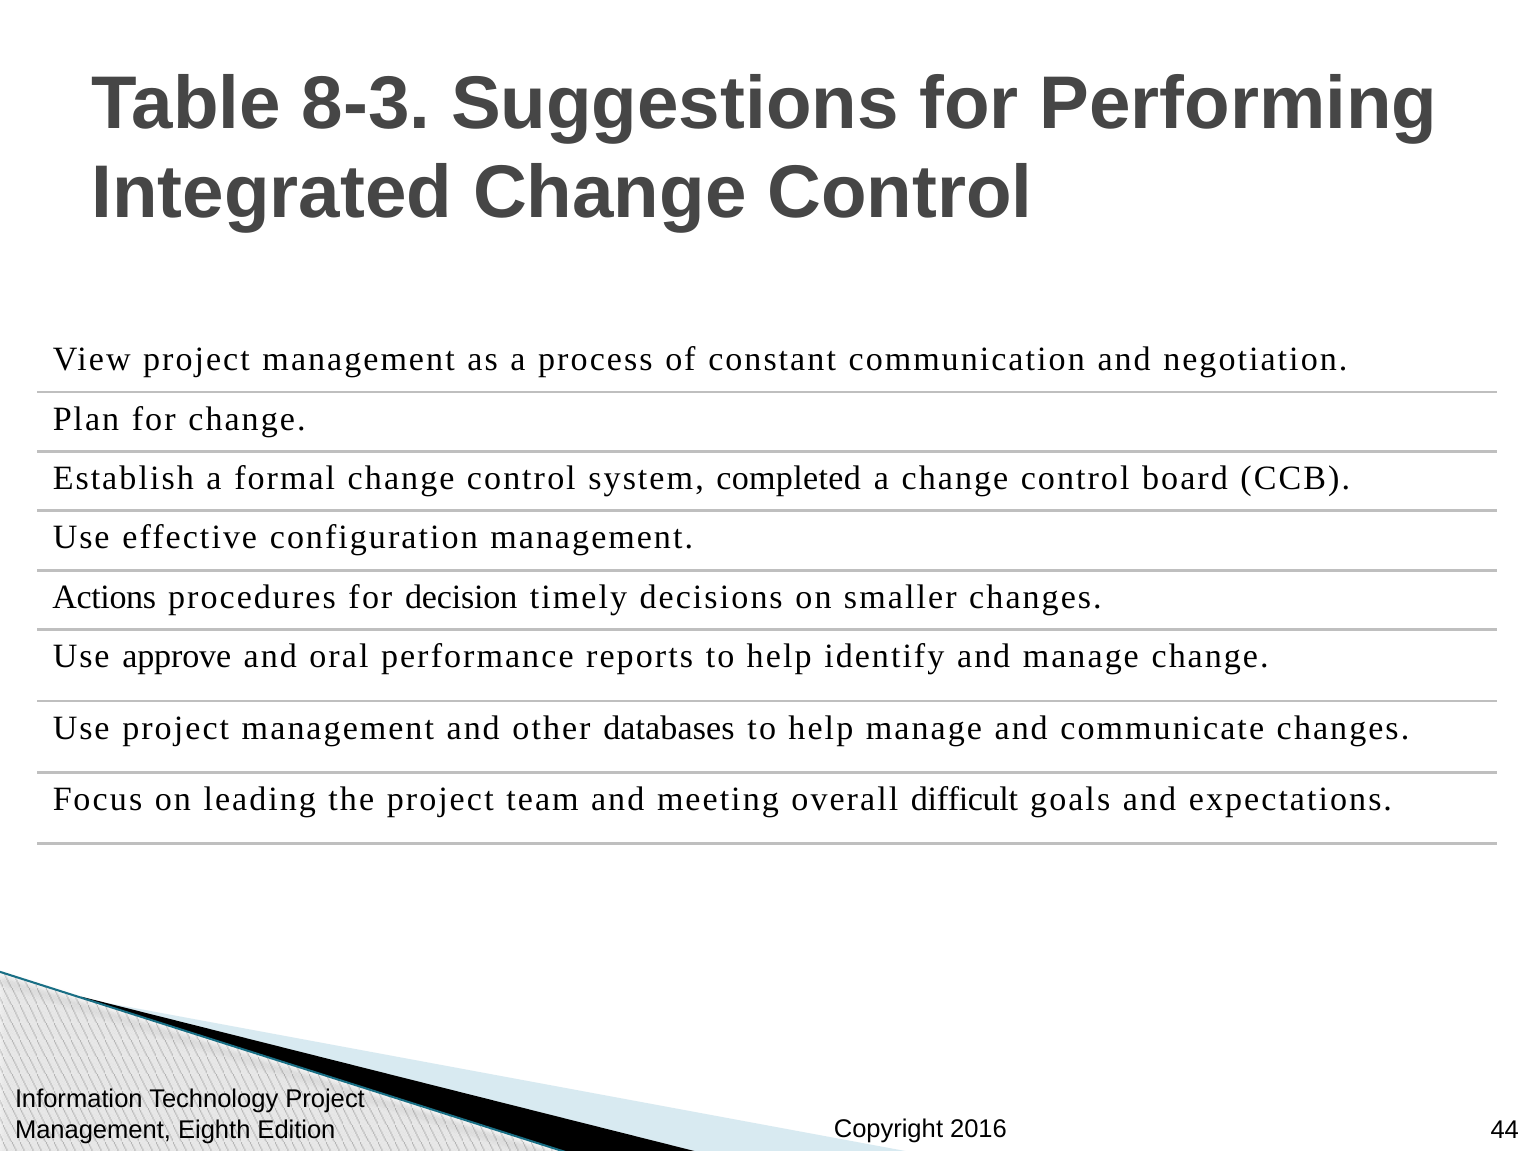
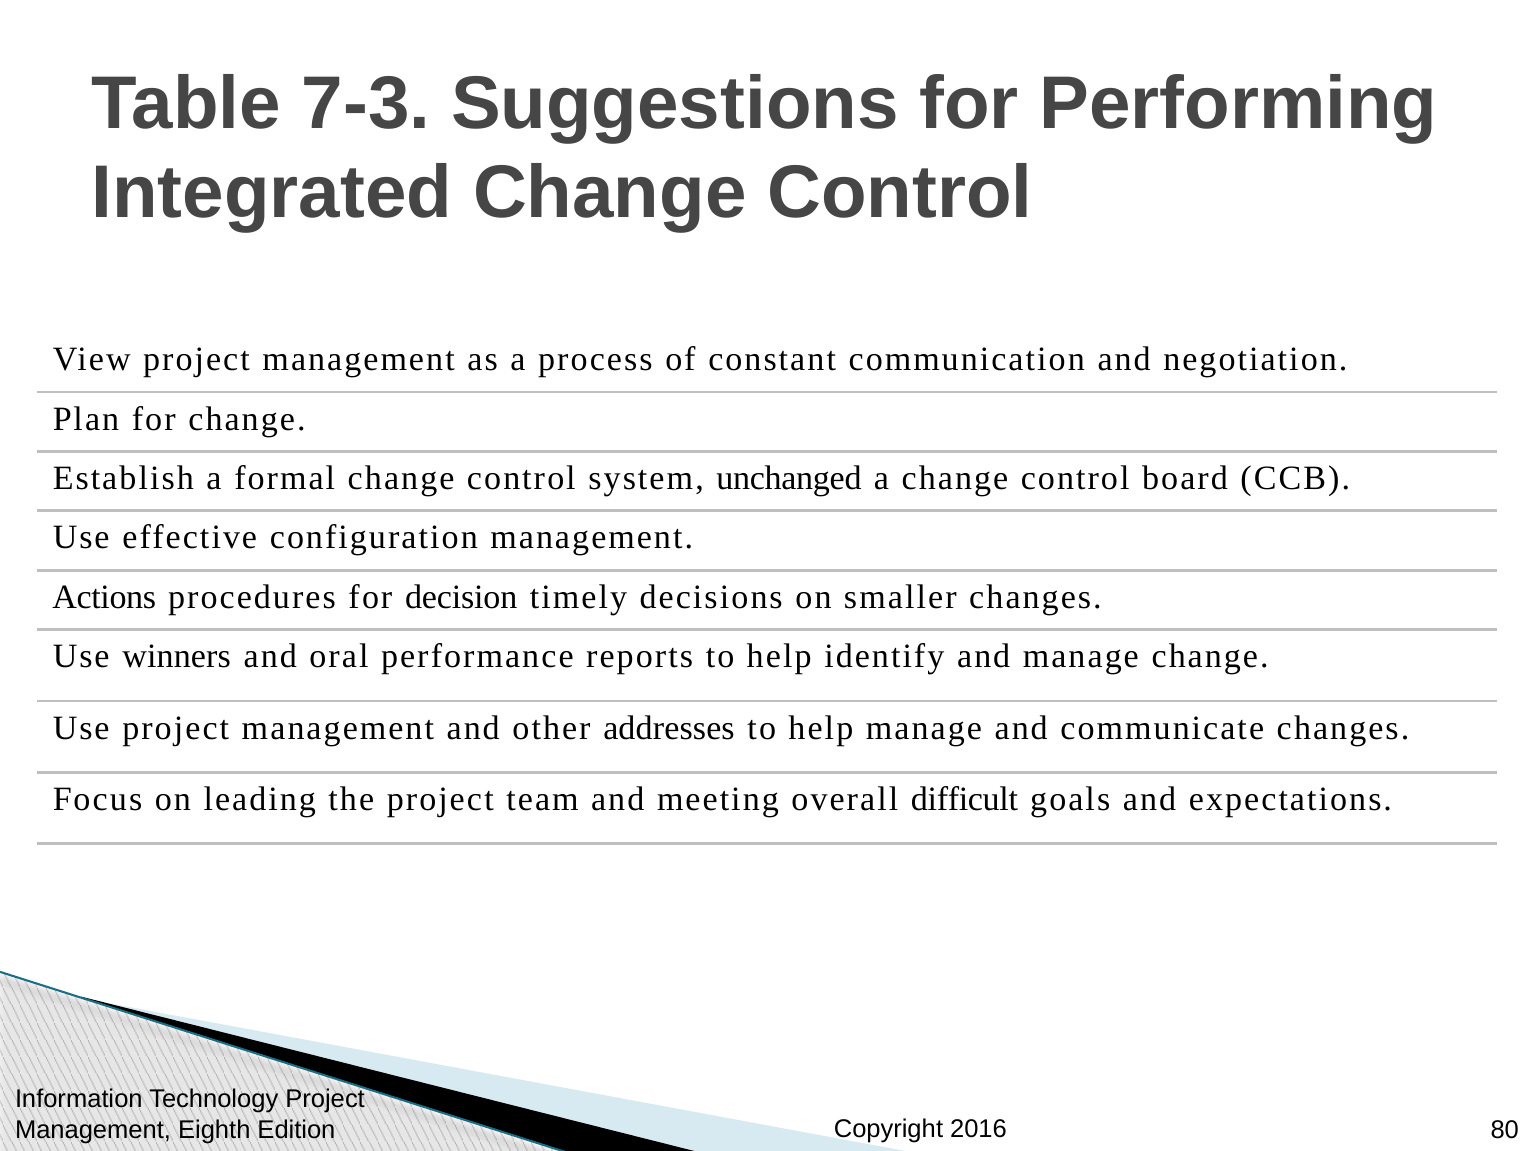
8-3: 8-3 -> 7-3 (366, 104)
completed: completed -> unchanged (789, 478)
approve: approve -> winners (177, 656)
databases: databases -> addresses (669, 728)
44: 44 -> 80 (1505, 1129)
